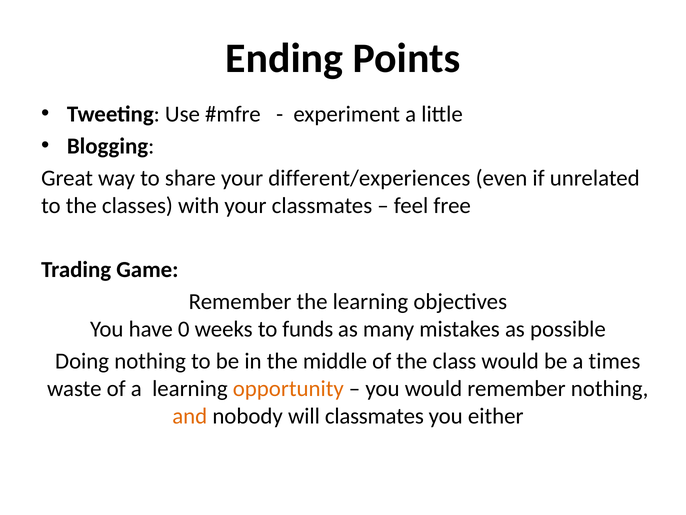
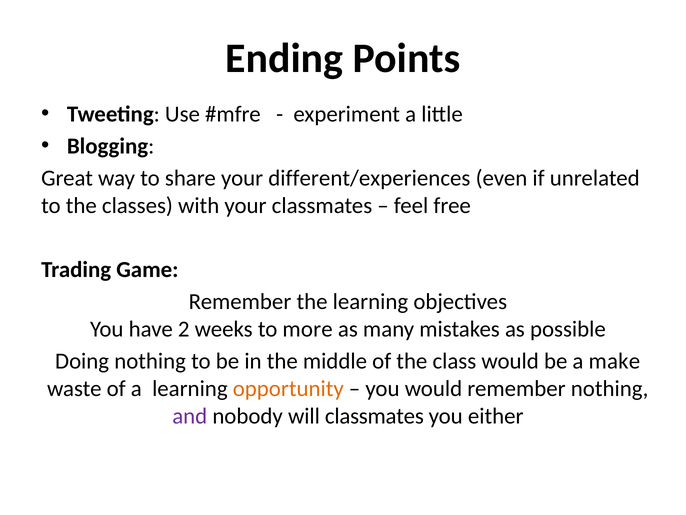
0: 0 -> 2 (184, 329)
funds: funds -> more (308, 329)
times: times -> make (614, 361)
and colour: orange -> purple (190, 416)
